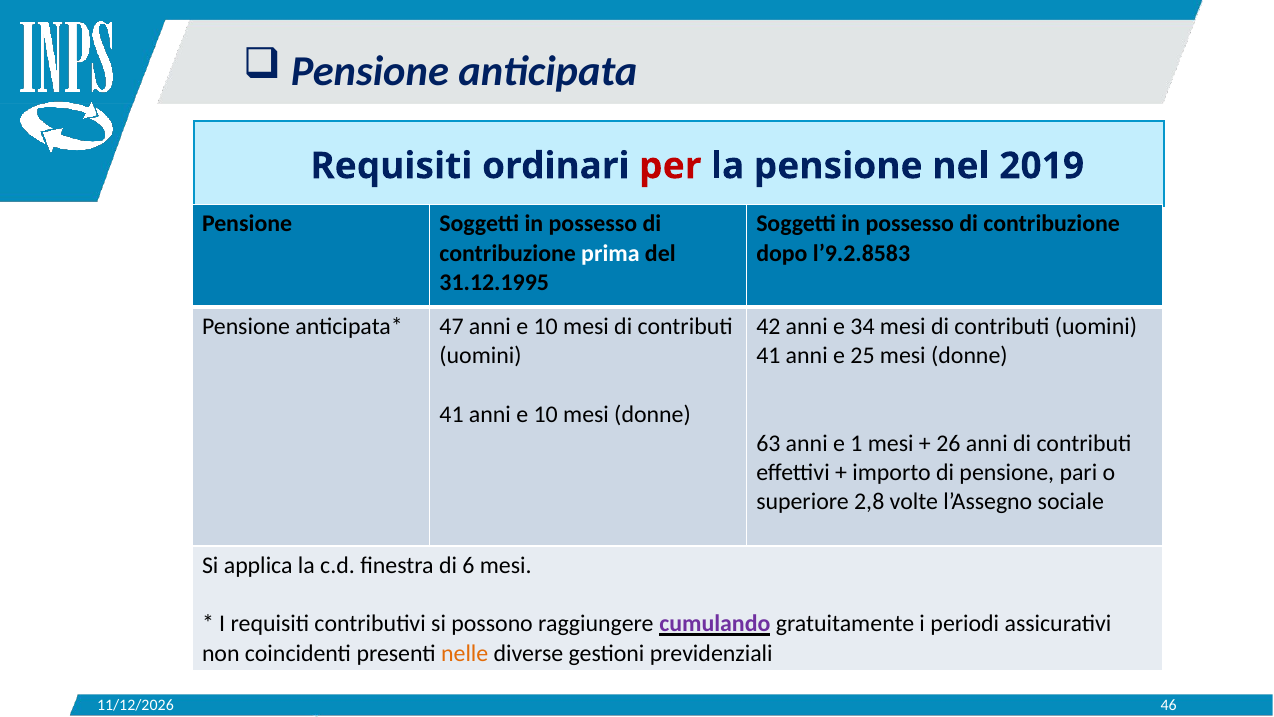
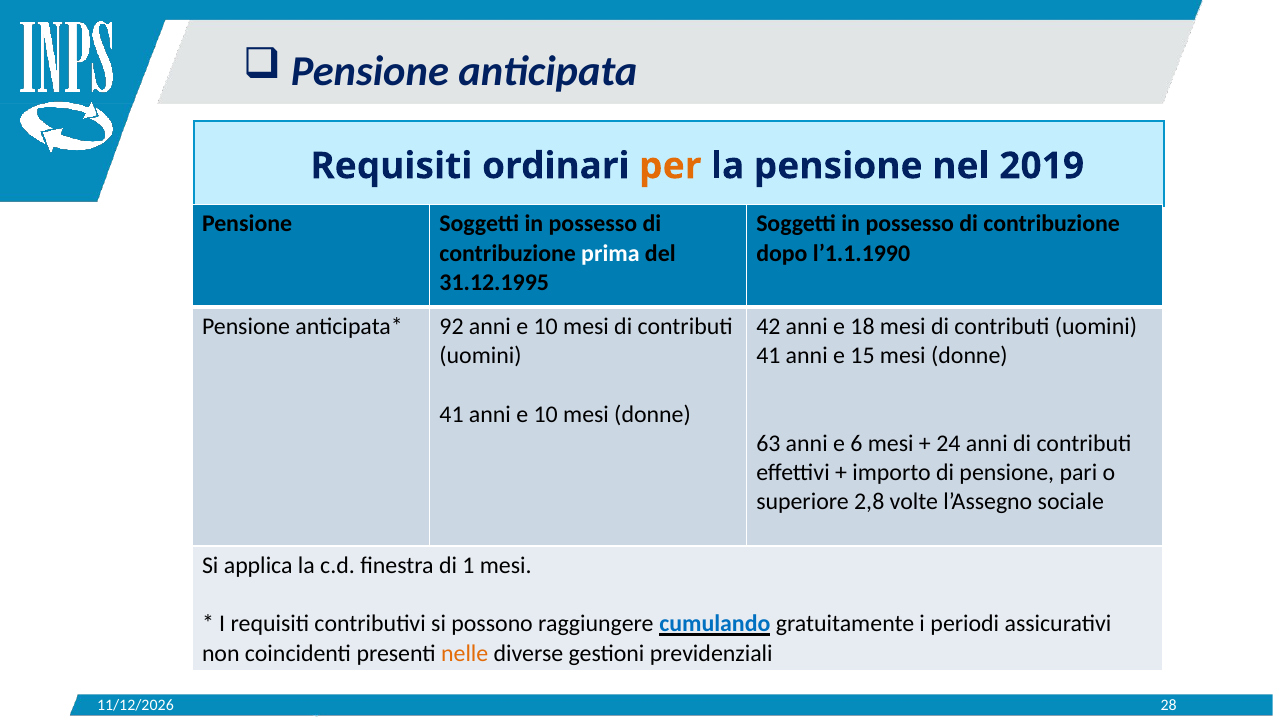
per colour: red -> orange (670, 166)
l’9.2.8583: l’9.2.8583 -> l’1.1.1990 (862, 253)
47: 47 -> 92 (452, 327)
34: 34 -> 18 (863, 327)
25: 25 -> 15 (863, 356)
1: 1 -> 6 (856, 443)
26: 26 -> 24 (948, 443)
6: 6 -> 1 (468, 565)
cumulando colour: purple -> blue (715, 624)
46: 46 -> 28 (1169, 705)
